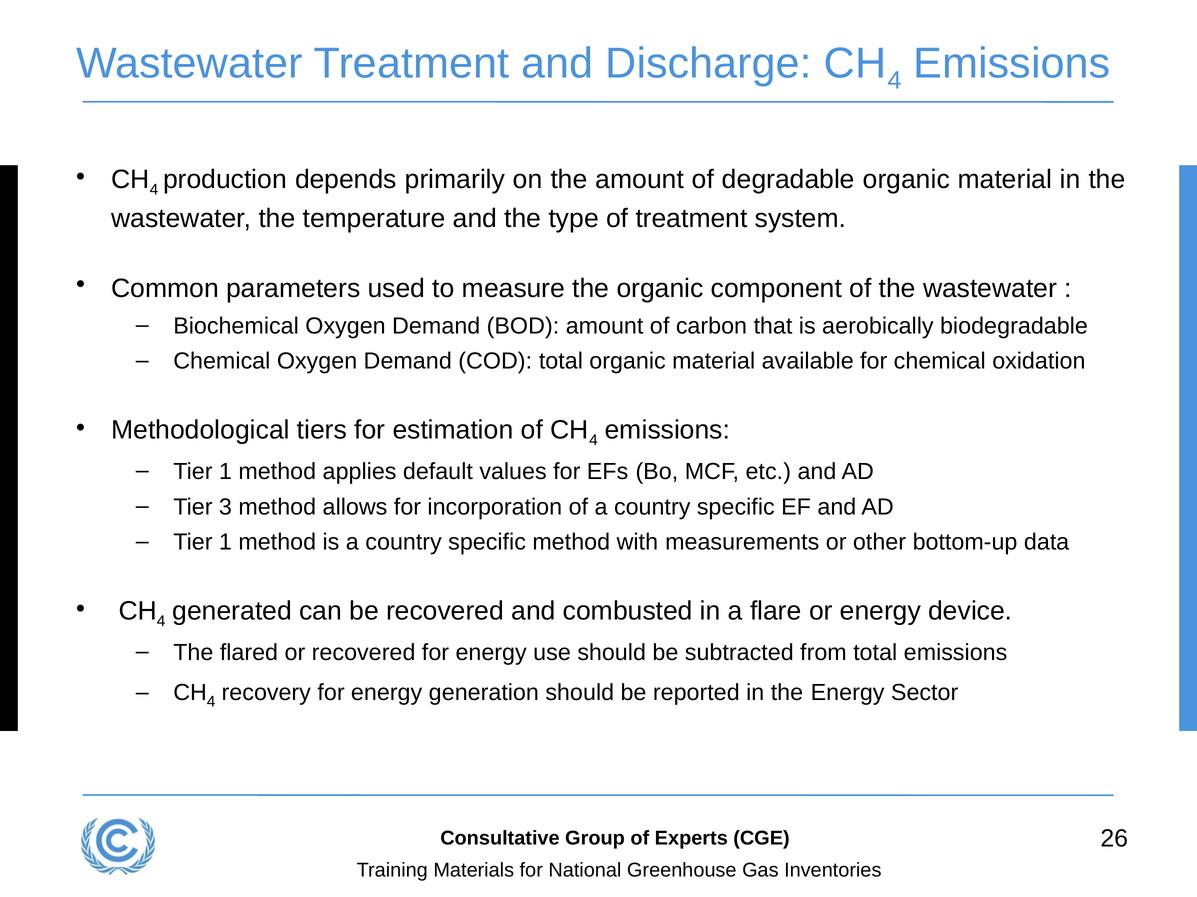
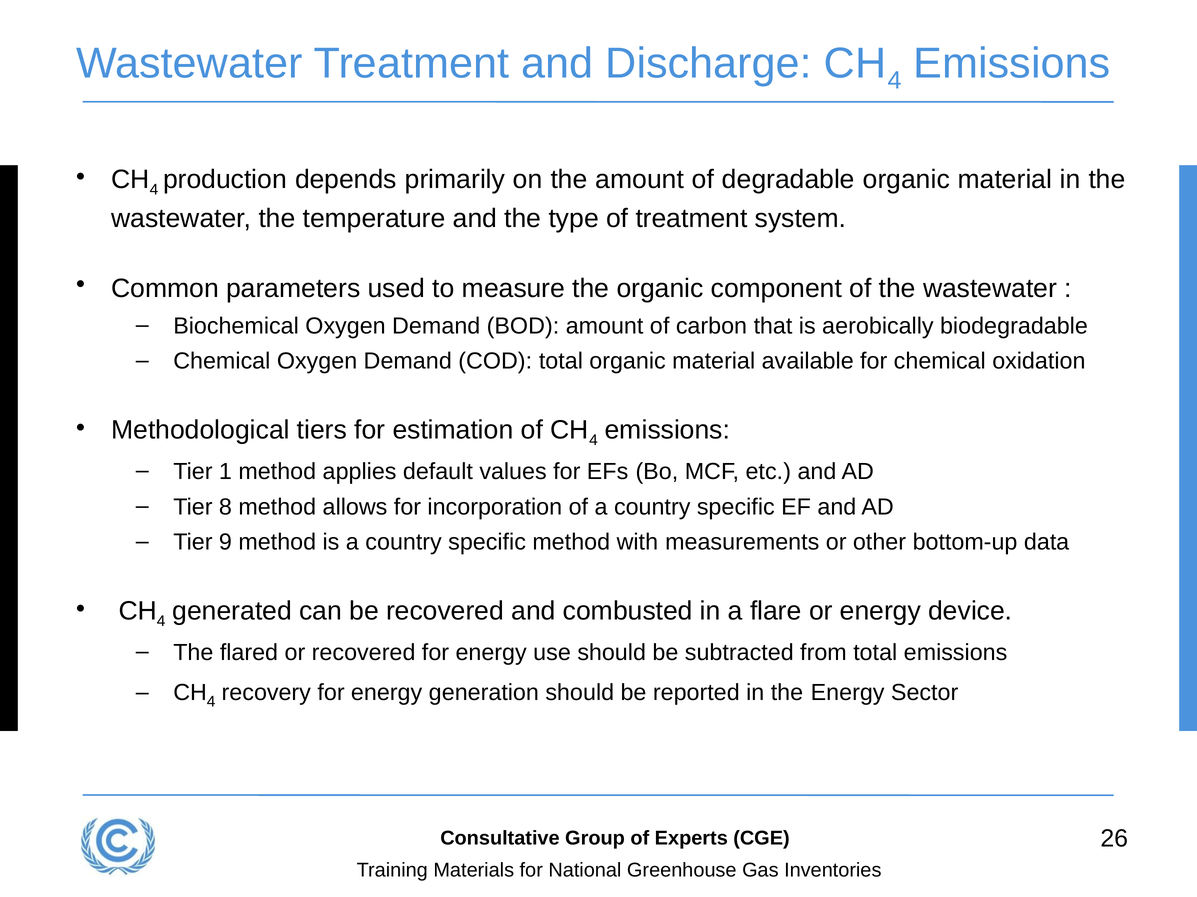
3: 3 -> 8 (225, 507)
1: 1 -> 9 (225, 543)
